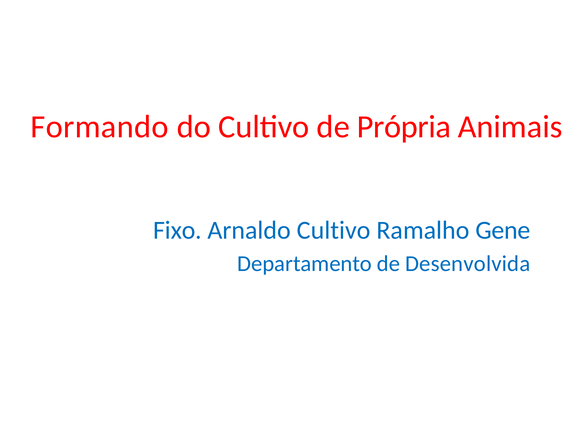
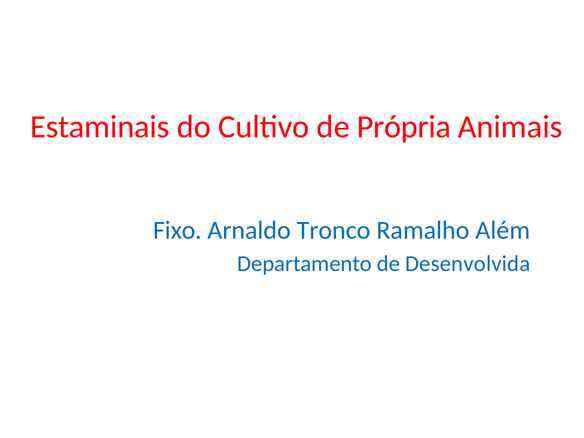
Formando: Formando -> Estaminais (100, 127)
Arnaldo Cultivo: Cultivo -> Tronco (334, 230)
Gene: Gene -> Além (503, 230)
